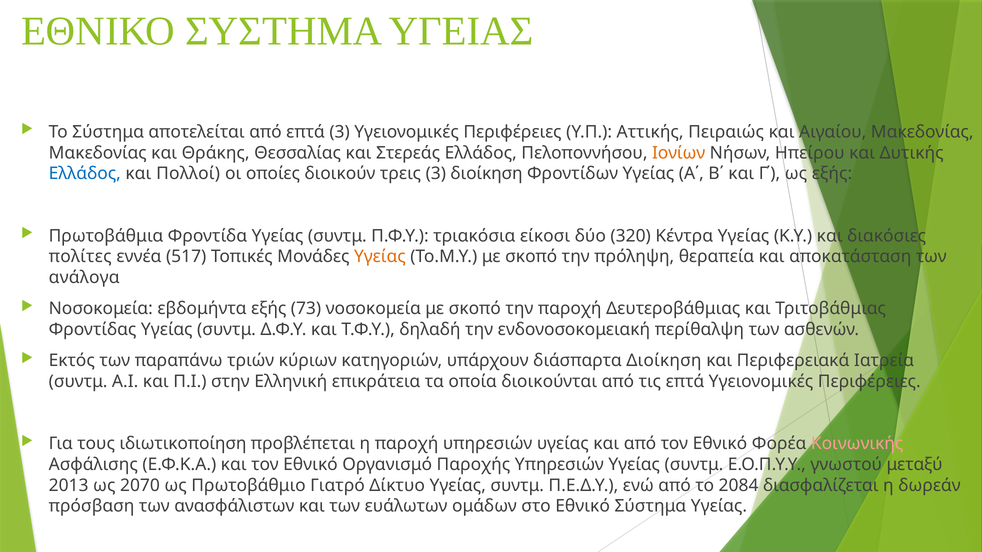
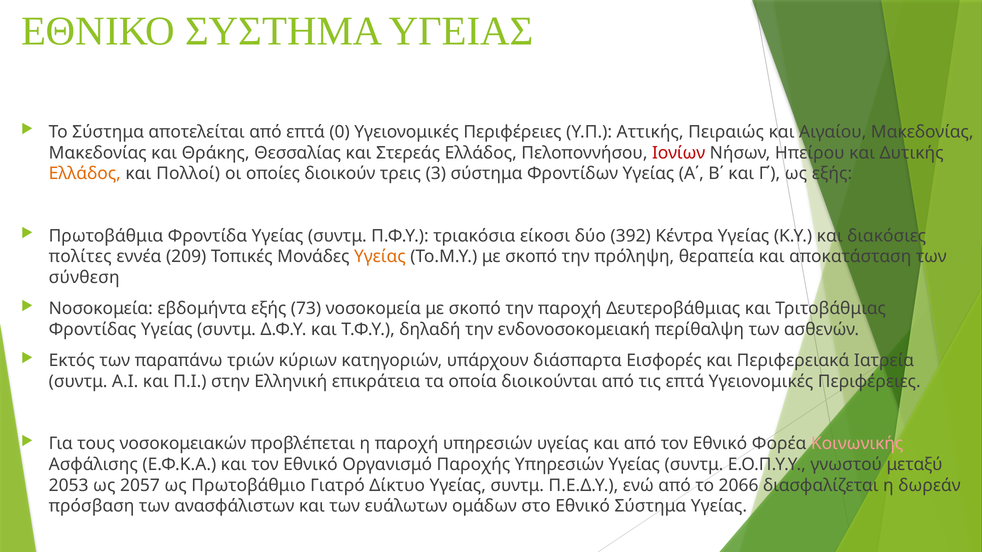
επτά 3: 3 -> 0 (340, 132)
Ιονίων colour: orange -> red (679, 153)
Ελλάδος colour: blue -> orange (85, 174)
3 διοίκηση: διοίκηση -> σύστημα (487, 174)
320: 320 -> 392 (631, 236)
517: 517 -> 209 (186, 257)
ανάλογα: ανάλογα -> σύνθεση (84, 278)
διάσπαρτα Διοίκηση: Διοίκηση -> Εισφορές (664, 361)
ιδιωτικοποίηση: ιδιωτικοποίηση -> νοσοκομειακών (183, 444)
2013: 2013 -> 2053 (69, 486)
2070: 2070 -> 2057 (140, 486)
2084: 2084 -> 2066 (739, 486)
